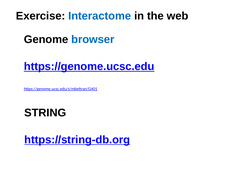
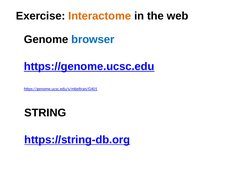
Interactome colour: blue -> orange (100, 16)
